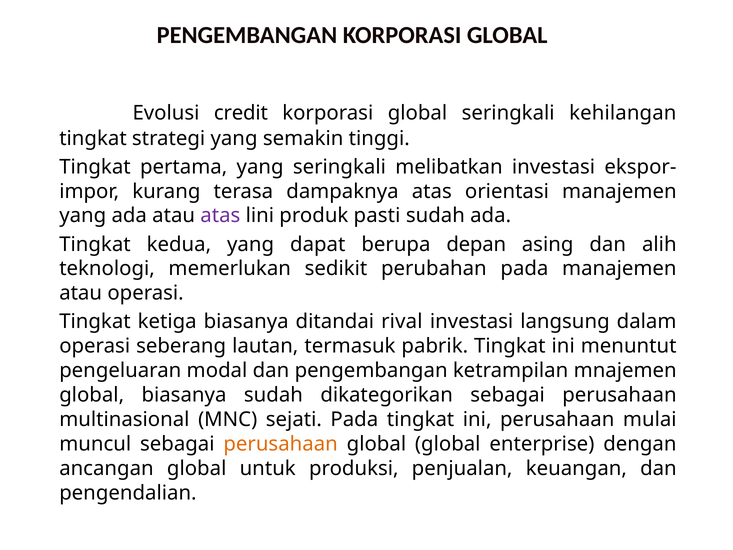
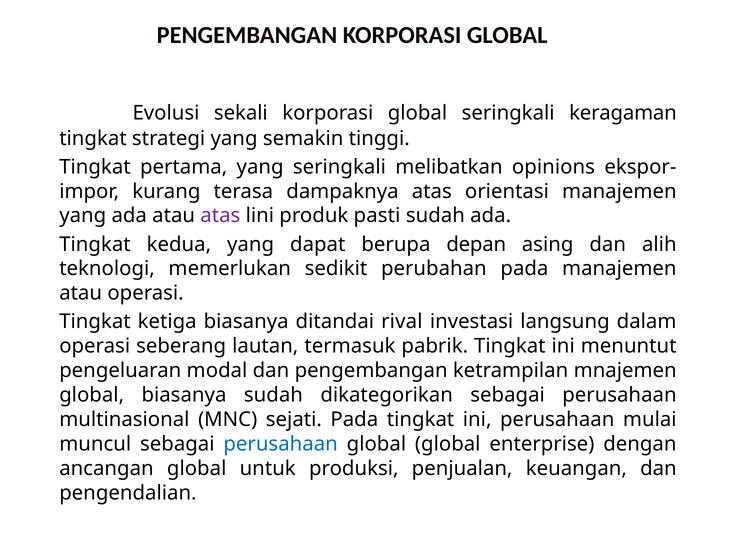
credit: credit -> sekali (241, 113)
kehilangan: kehilangan -> keragaman (623, 113)
melibatkan investasi: investasi -> opinions (553, 167)
perusahaan colour: orange -> blue (281, 444)
